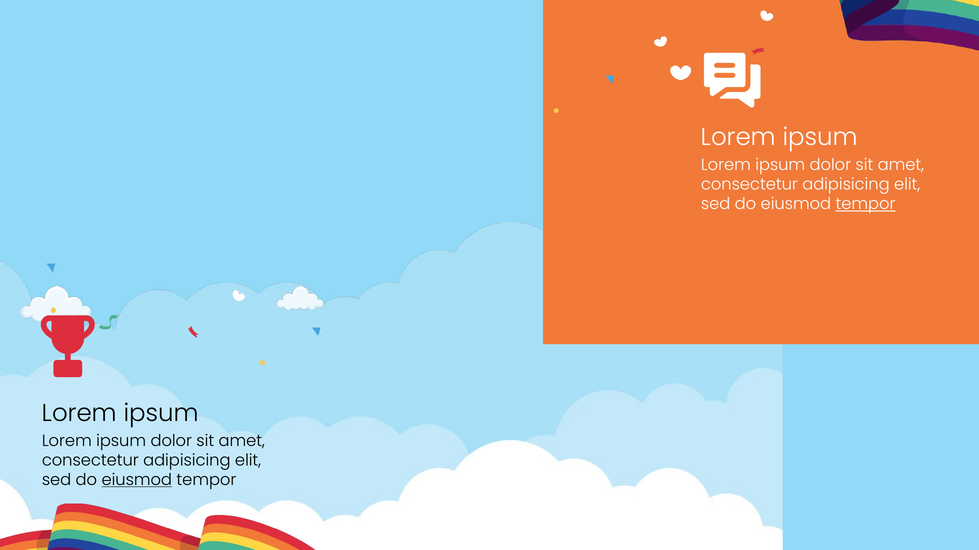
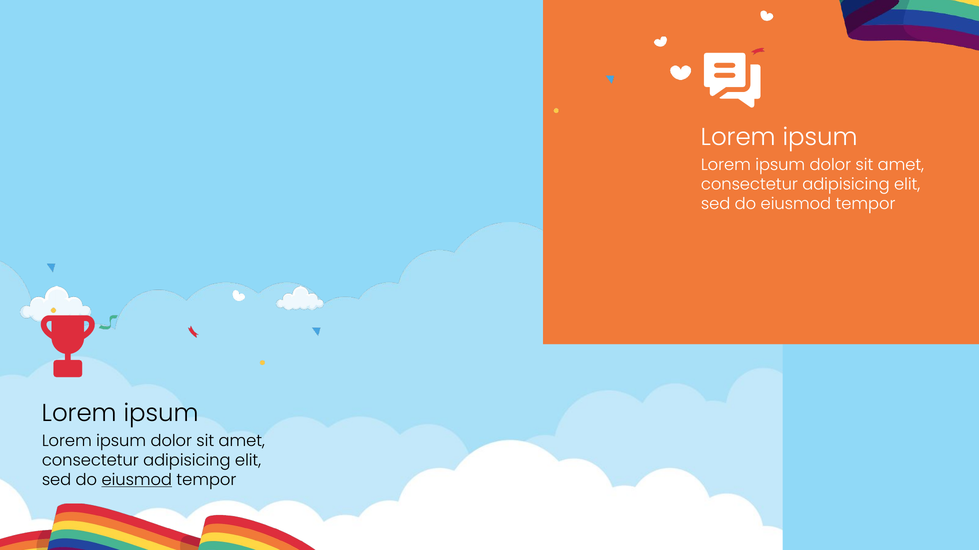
tempor underline: present -> none (865, 204)
